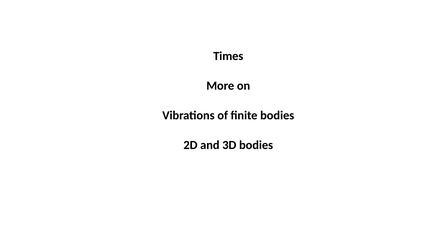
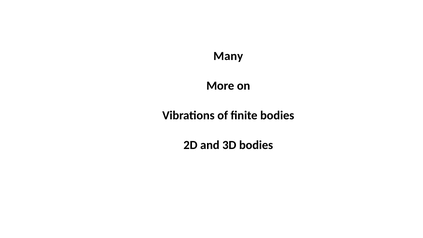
Times: Times -> Many (228, 56)
